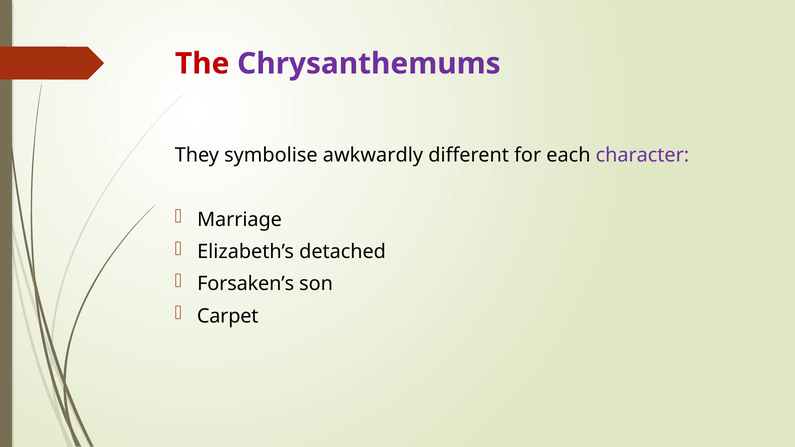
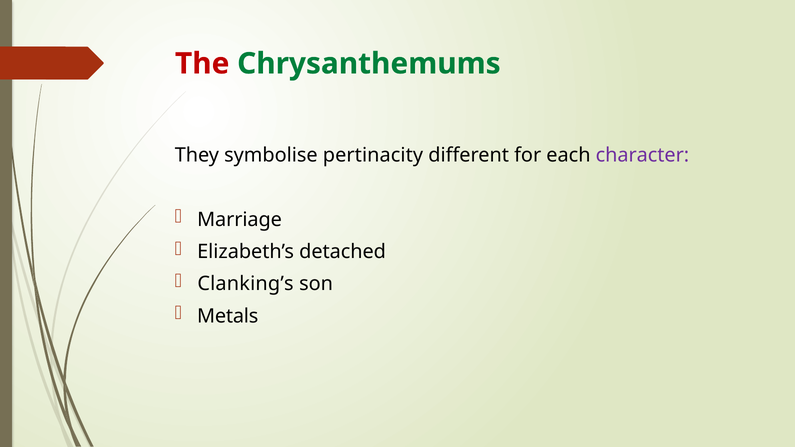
Chrysanthemums colour: purple -> green (369, 64)
awkwardly: awkwardly -> pertinacity (373, 155)
Forsaken’s: Forsaken’s -> Clanking’s (245, 284)
Carpet: Carpet -> Metals (228, 316)
